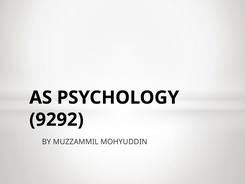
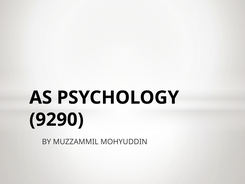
9292: 9292 -> 9290 (56, 120)
